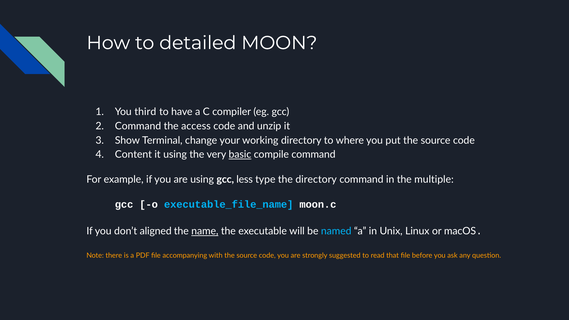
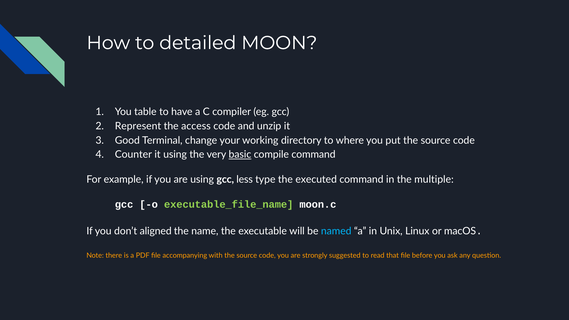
third: third -> table (145, 112)
Command: Command -> Represent (138, 126)
Show: Show -> Good (127, 140)
Content: Content -> Counter (133, 154)
the directory: directory -> executed (316, 179)
executable_file_name colour: light blue -> light green (229, 204)
name underline: present -> none (205, 231)
